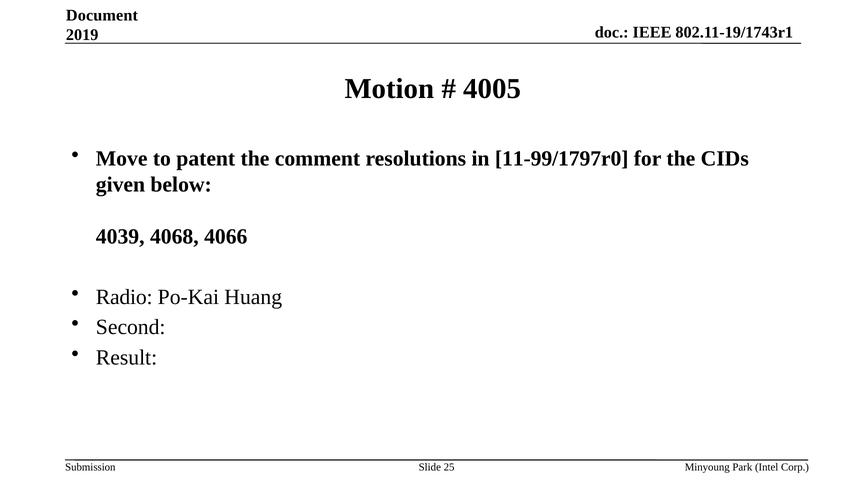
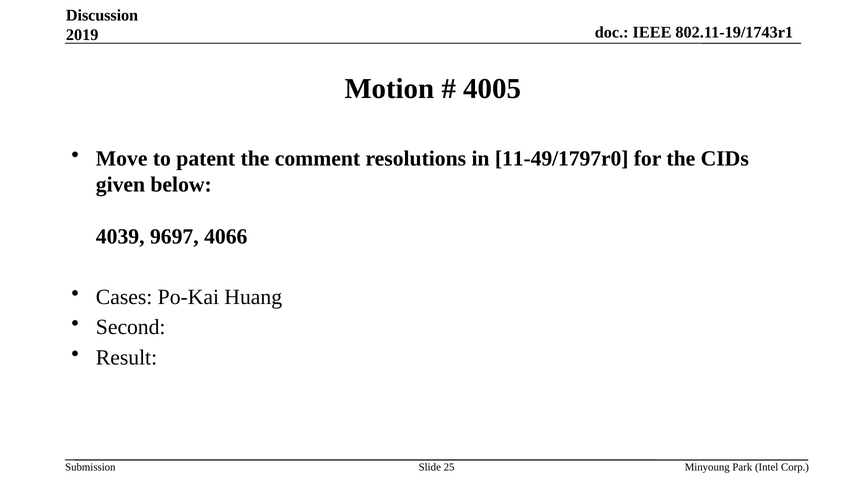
Document: Document -> Discussion (102, 15)
11-99/1797r0: 11-99/1797r0 -> 11-49/1797r0 (562, 158)
4068: 4068 -> 9697 (174, 236)
Radio: Radio -> Cases (124, 297)
